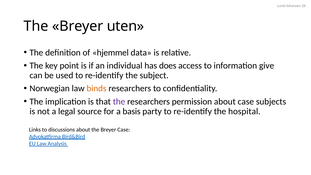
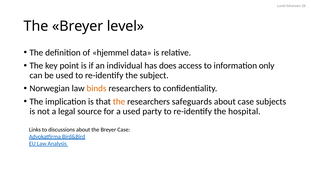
uten: uten -> level (125, 26)
give: give -> only (267, 66)
the colour: purple -> orange (119, 101)
permission: permission -> safeguards (192, 101)
a basis: basis -> used (132, 111)
